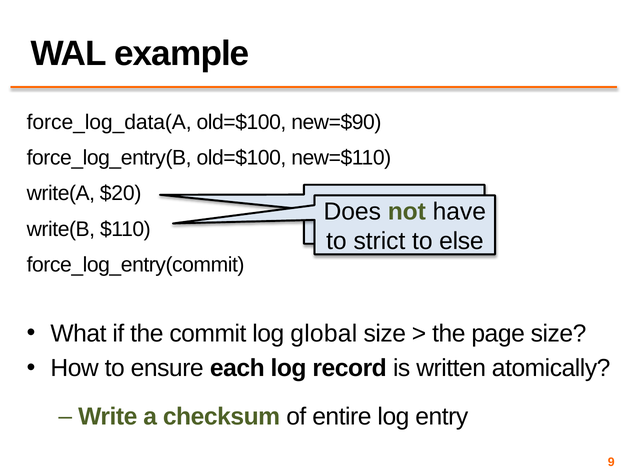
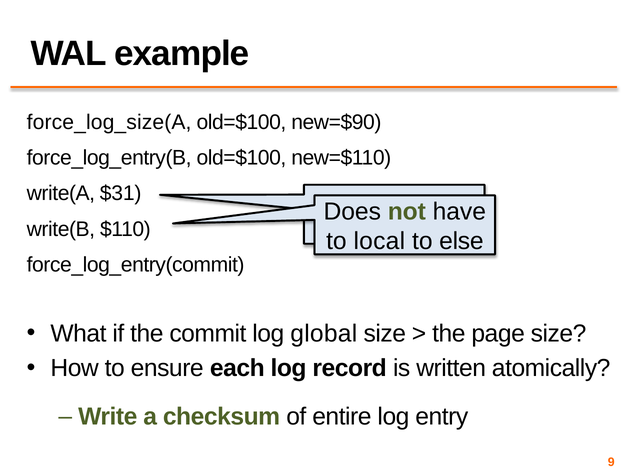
force_log_data(A: force_log_data(A -> force_log_size(A (109, 122)
$20: $20 -> $31 (121, 193)
strict: strict -> local (379, 241)
